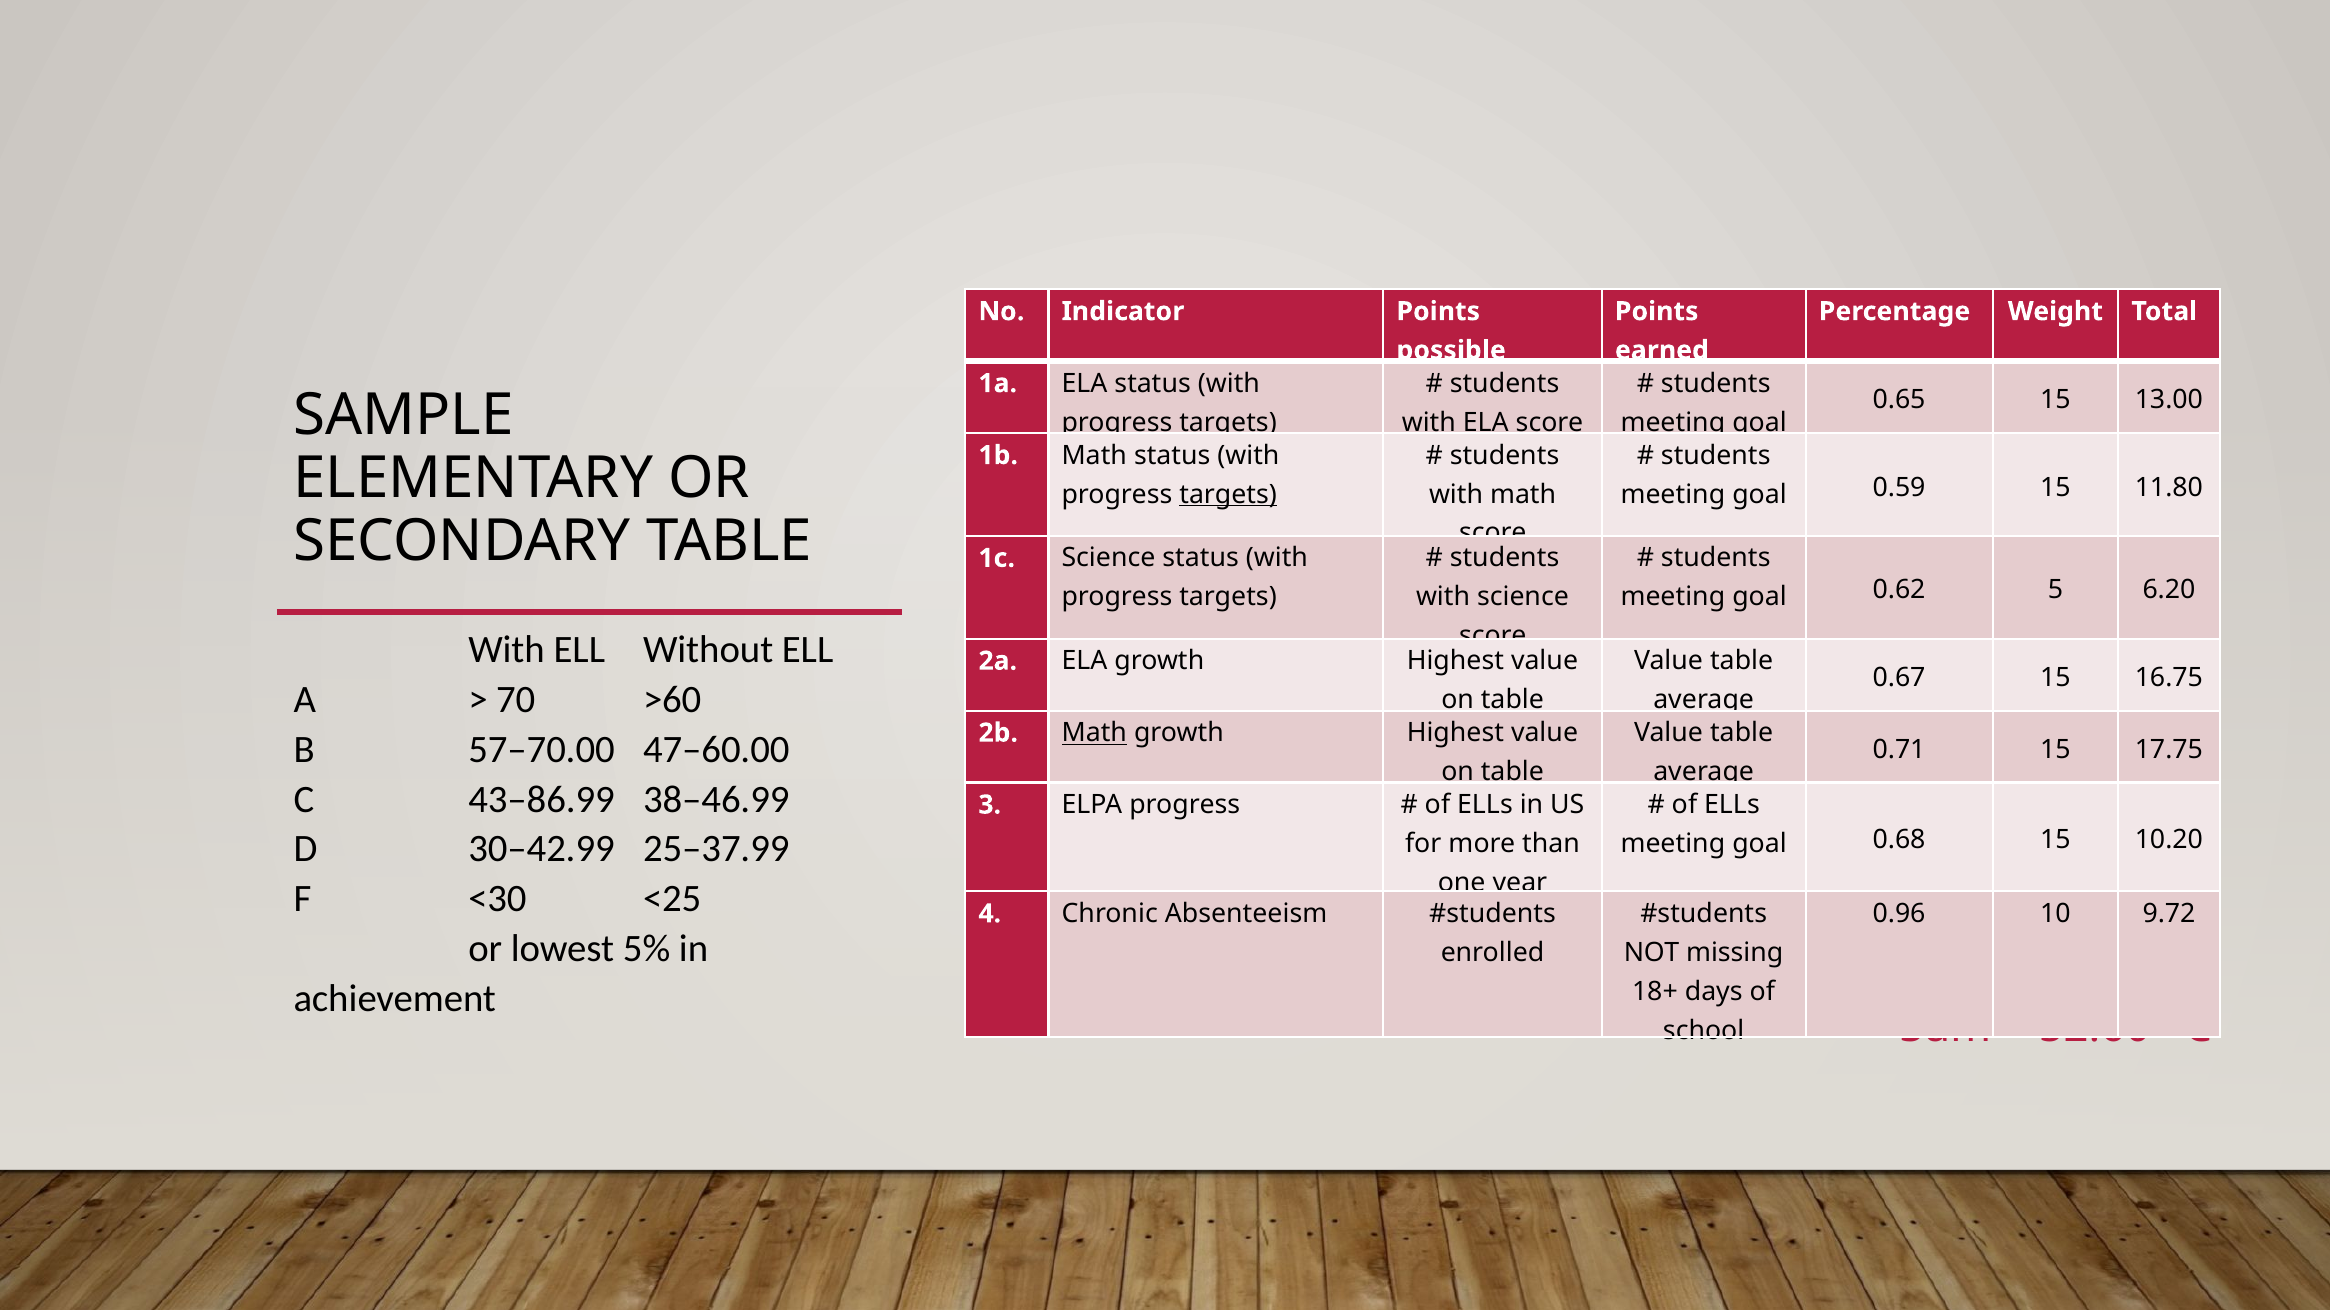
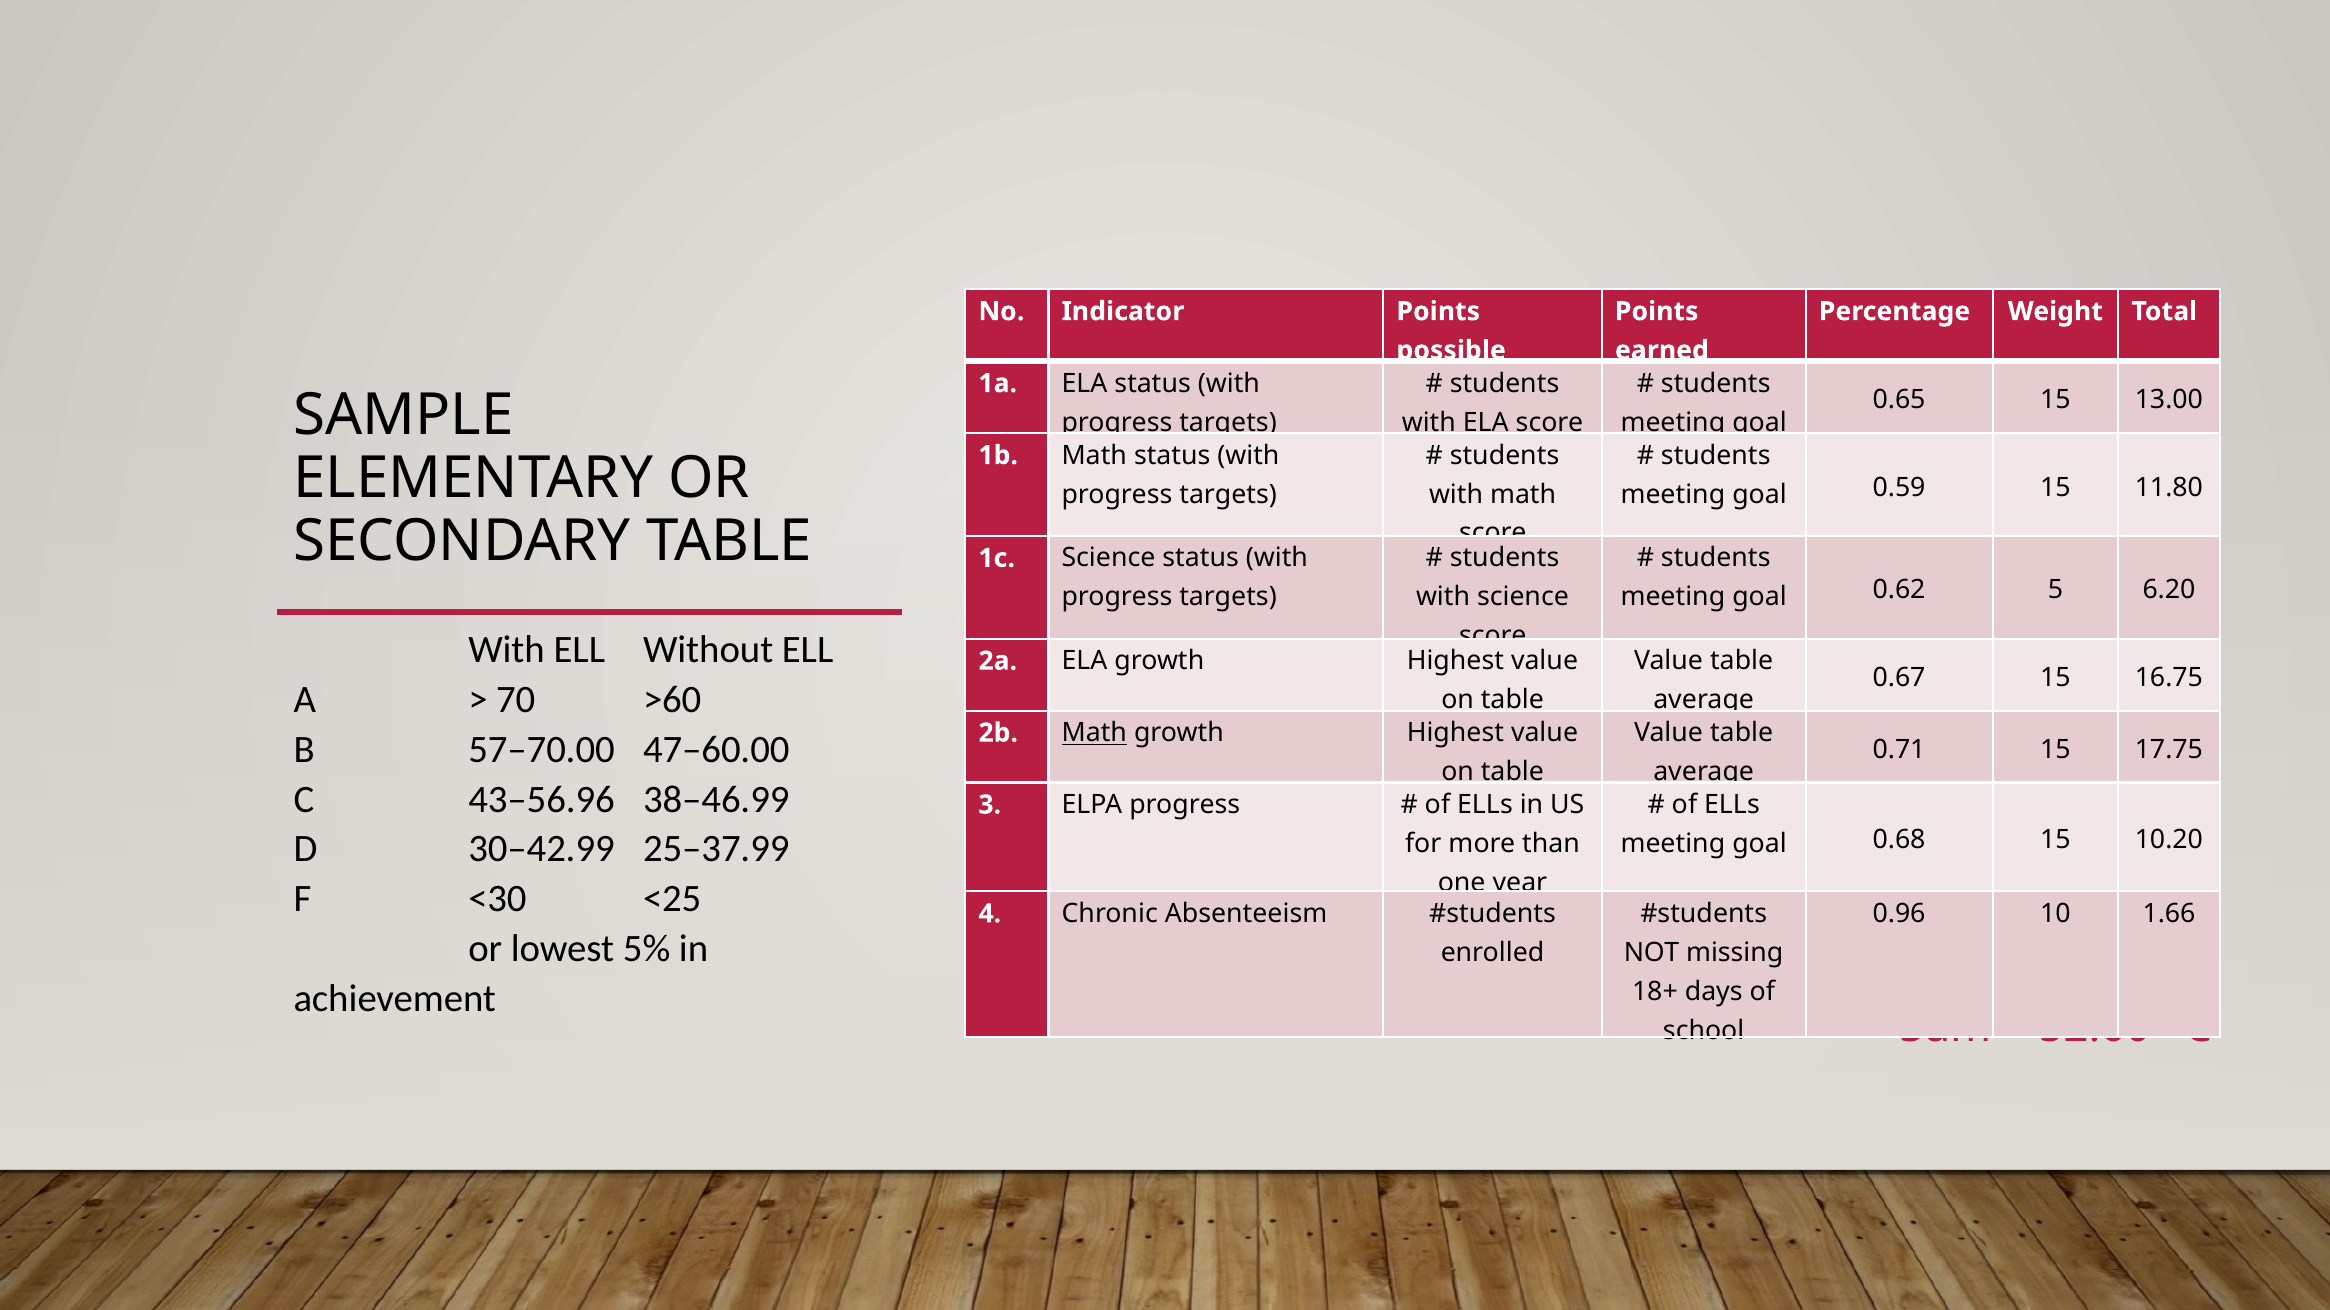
targets underline: present -> none (1228, 494)
43–86.99: 43–86.99 -> 43–56.96 (542, 800)
9.72: 9.72 -> 1.66 (2169, 914)
